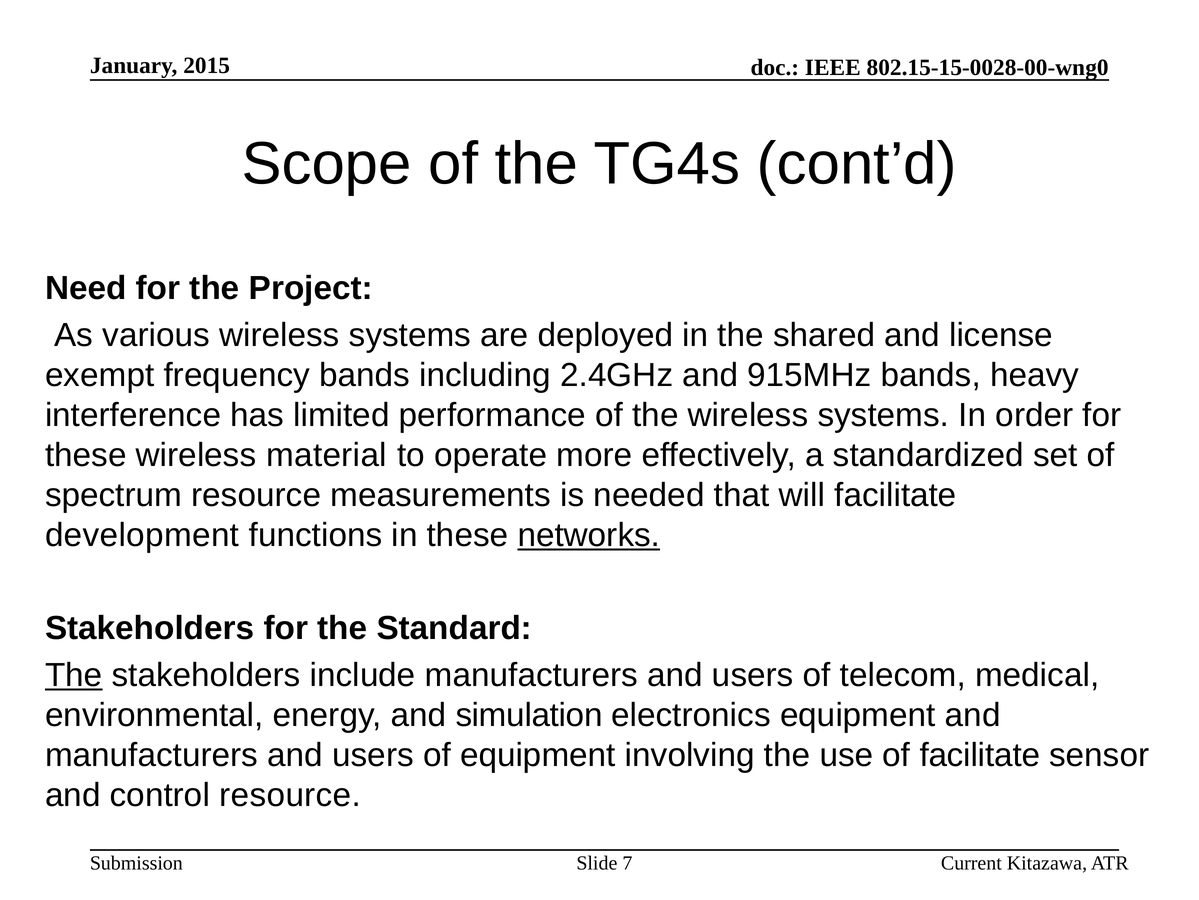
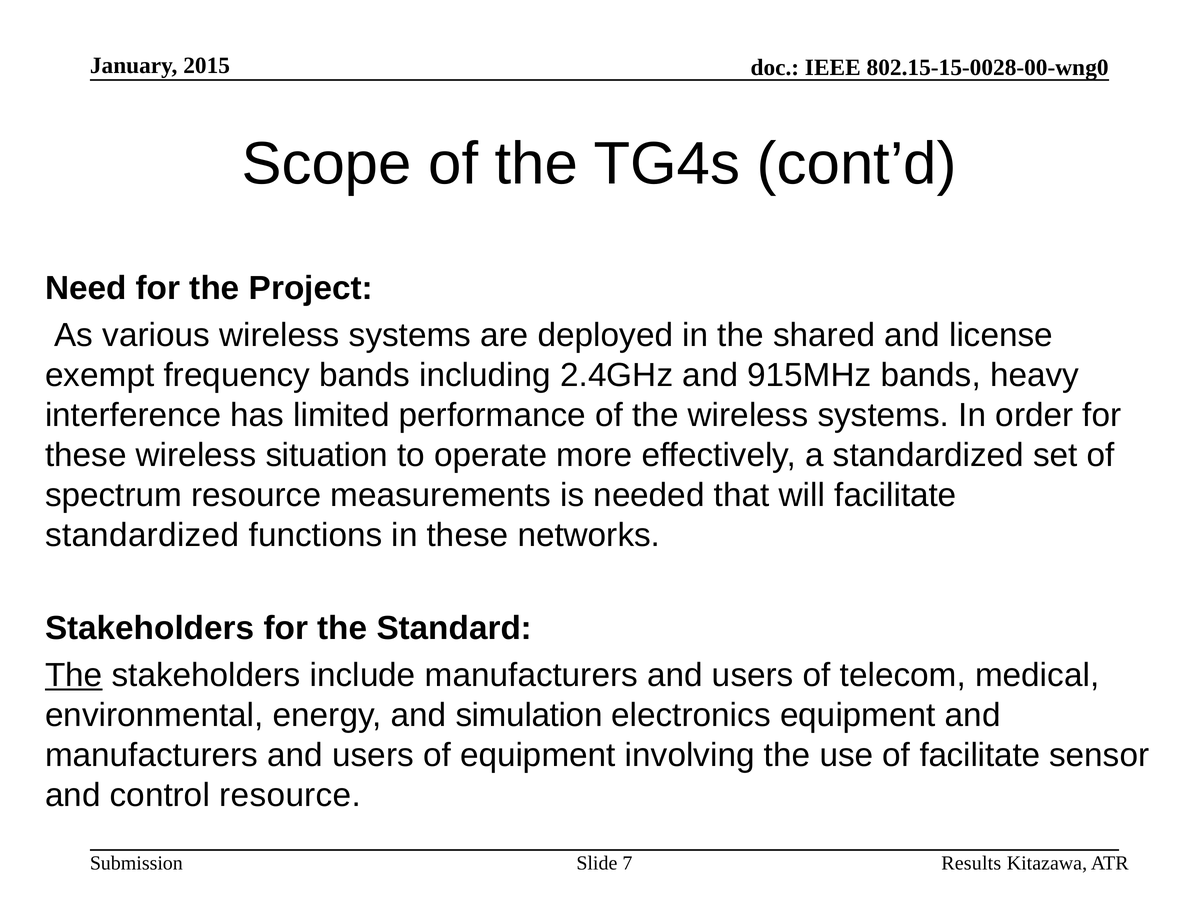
material: material -> situation (327, 455)
development: development -> standardized (142, 535)
networks underline: present -> none (589, 535)
Current: Current -> Results (971, 862)
